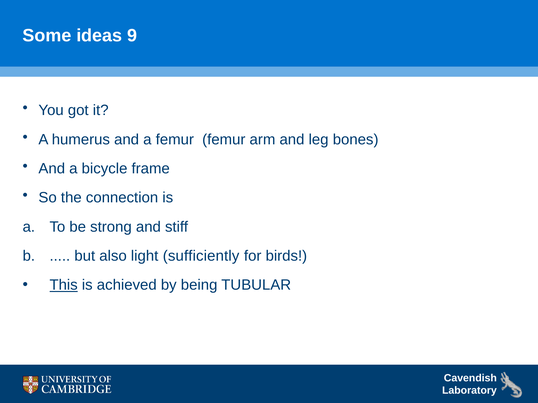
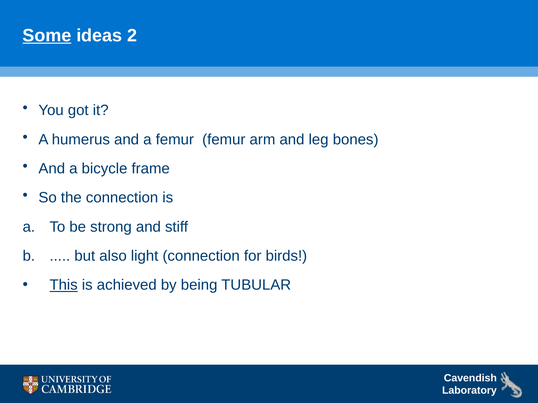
Some underline: none -> present (47, 35)
9: 9 -> 2 (132, 35)
light sufficiently: sufficiently -> connection (201, 256)
